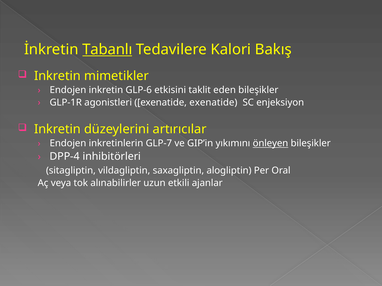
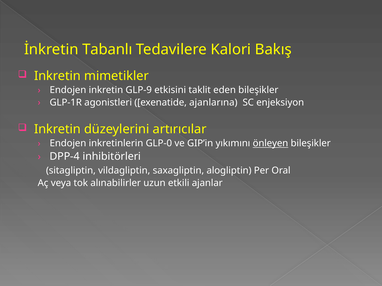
Tabanlı underline: present -> none (107, 50)
GLP-6: GLP-6 -> GLP-9 (139, 90)
exenatide exenatide: exenatide -> ajanlarına (213, 103)
GLP-7: GLP-7 -> GLP-0 (159, 144)
